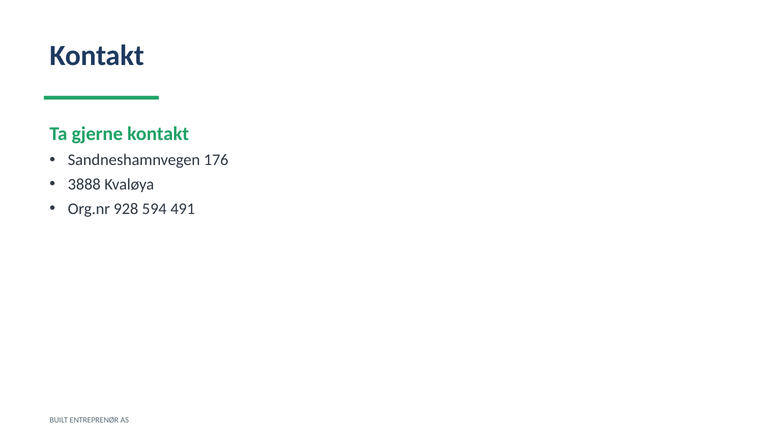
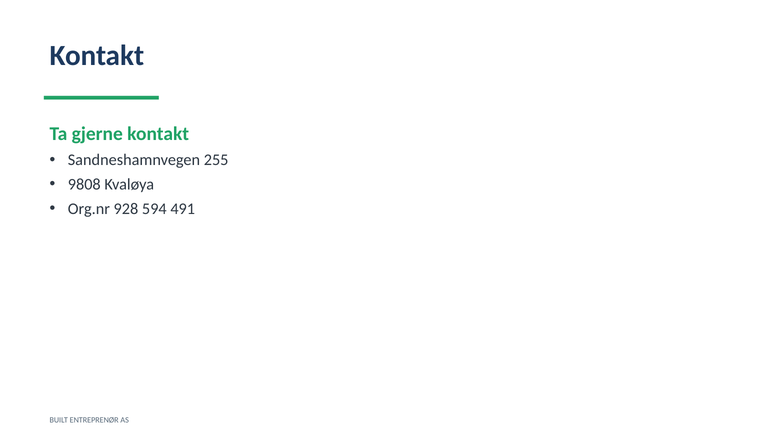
176: 176 -> 255 (216, 160)
3888: 3888 -> 9808 (84, 185)
